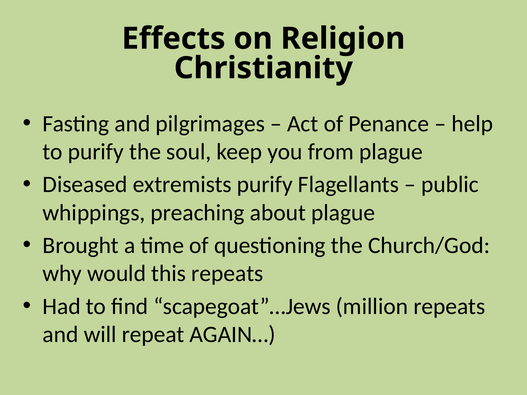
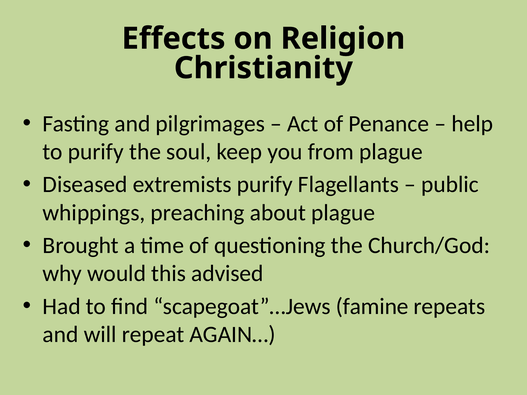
this repeats: repeats -> advised (227, 274)
million: million -> famine (372, 306)
